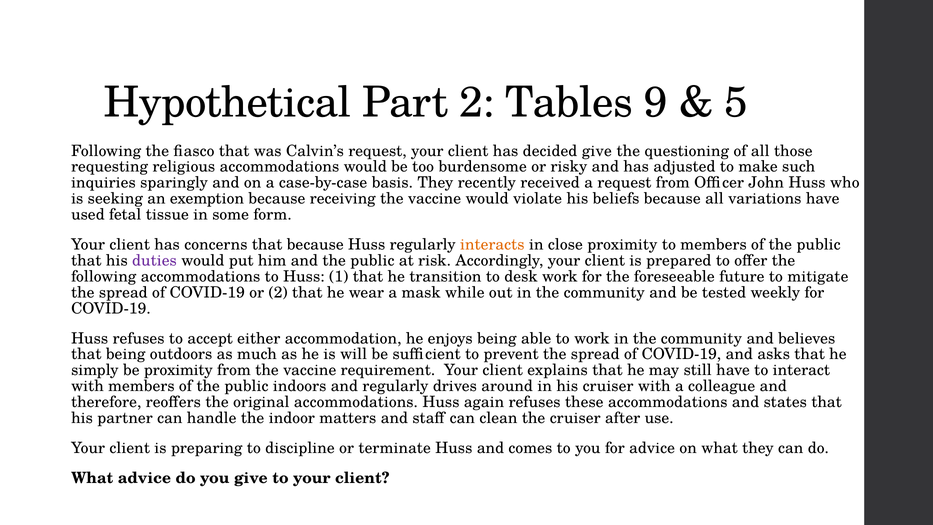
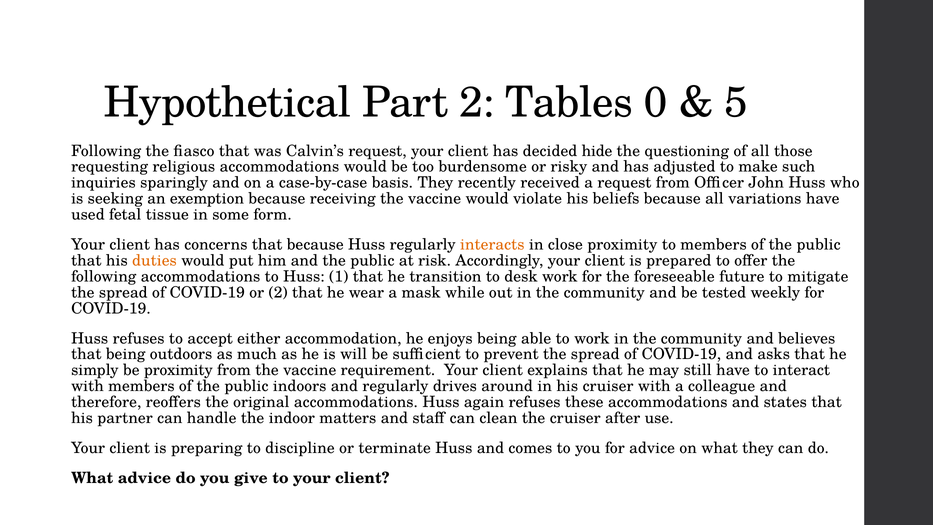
9: 9 -> 0 (656, 103)
decided give: give -> hide (597, 151)
duties colour: purple -> orange (154, 261)
